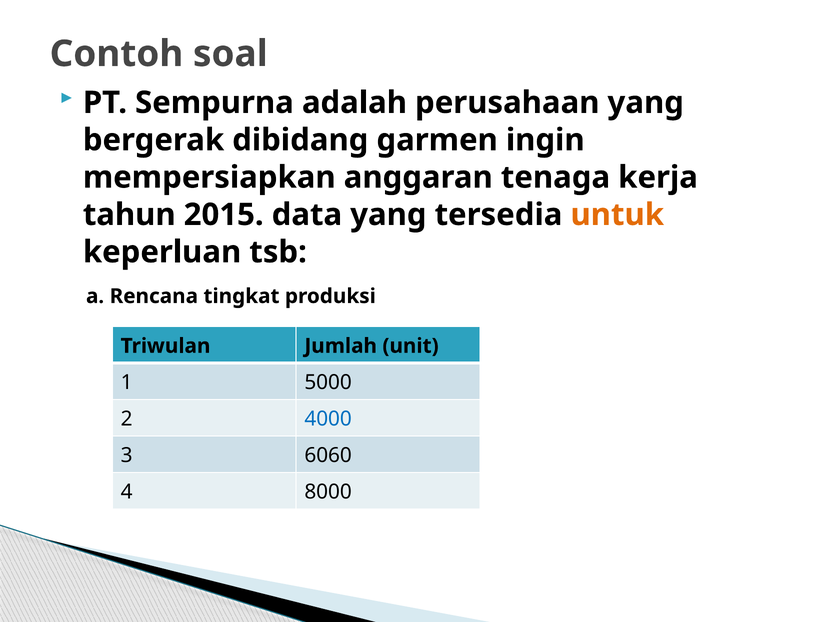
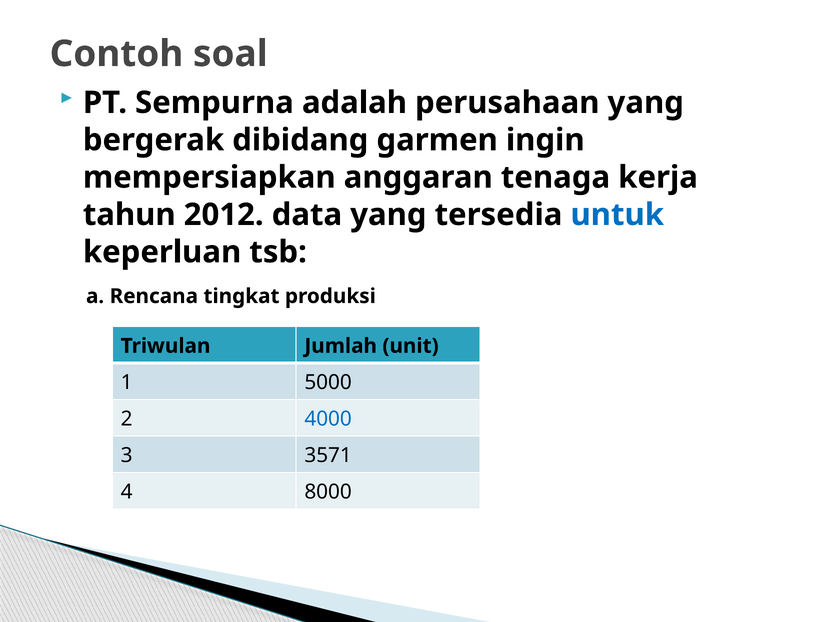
2015: 2015 -> 2012 (224, 215)
untuk colour: orange -> blue (617, 215)
6060: 6060 -> 3571 (328, 456)
